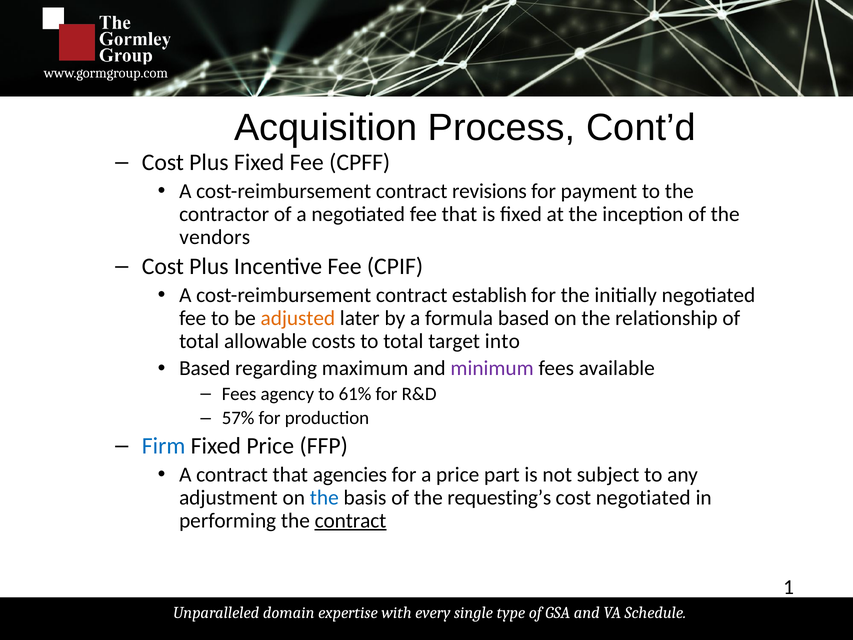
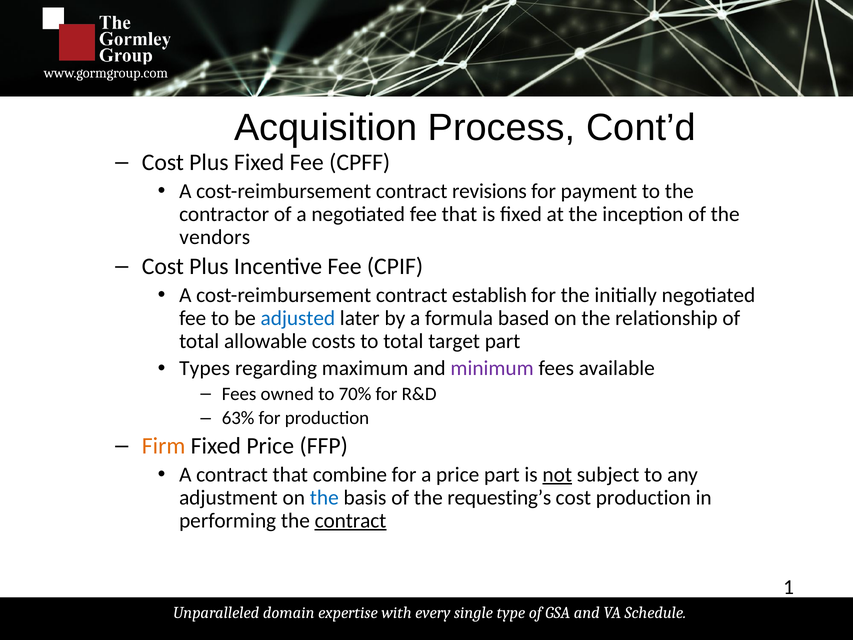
adjusted colour: orange -> blue (298, 318)
target into: into -> part (503, 341)
Based: Based -> Types (205, 368)
agency: agency -> owned (287, 394)
61%: 61% -> 70% (355, 394)
57%: 57% -> 63% (238, 418)
Firm colour: blue -> orange (164, 446)
agencies: agencies -> combine (350, 474)
not underline: none -> present (557, 474)
cost negotiated: negotiated -> production (643, 497)
